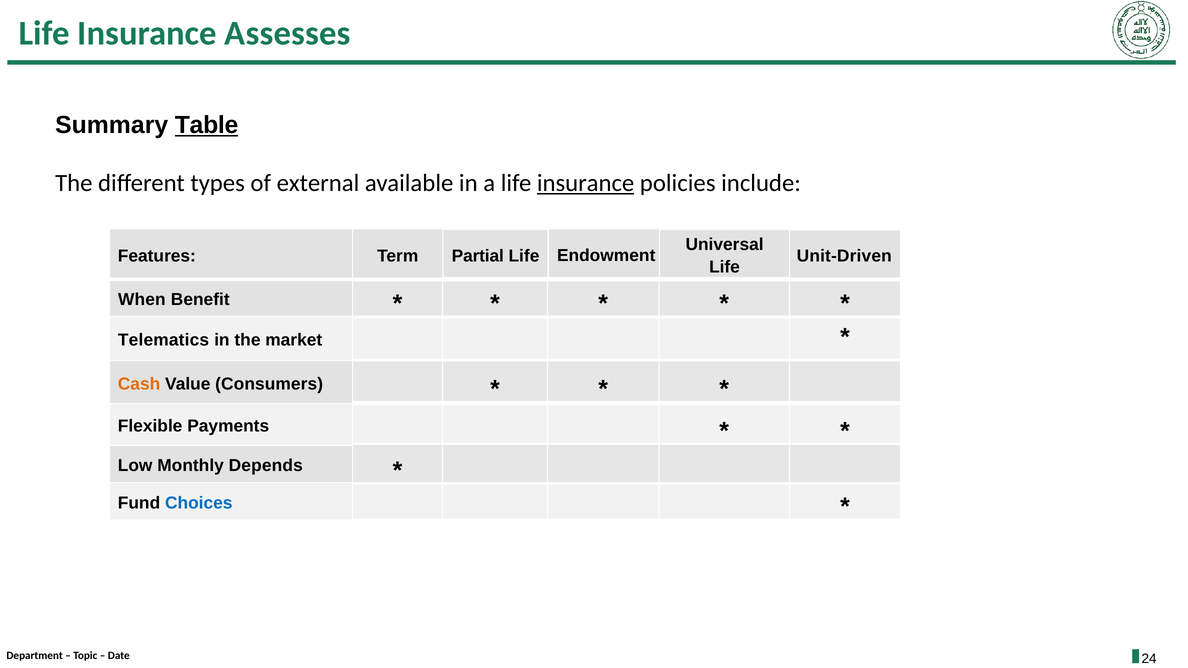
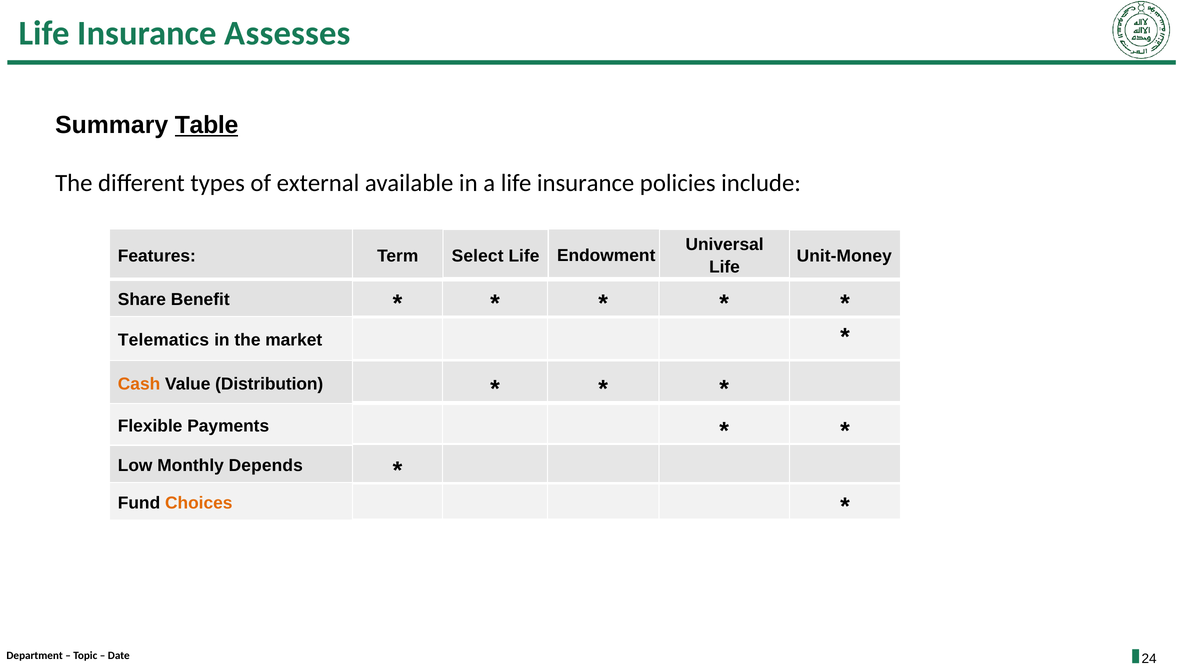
insurance underline: present -> none (586, 183)
Partial: Partial -> Select (478, 256)
Unit-Driven: Unit-Driven -> Unit-Money (844, 256)
When: When -> Share (142, 300)
Consumers: Consumers -> Distribution (269, 384)
Choices colour: blue -> orange (199, 503)
